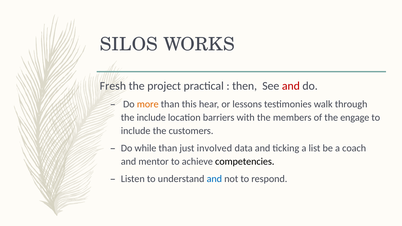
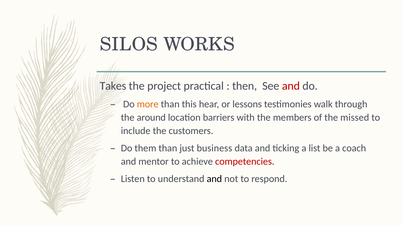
Fresh: Fresh -> Takes (113, 86)
the include: include -> around (151, 118)
engage: engage -> missed (355, 118)
while: while -> them (145, 148)
involved: involved -> business (214, 148)
competencies colour: black -> red (245, 162)
and colour: blue -> black (214, 179)
